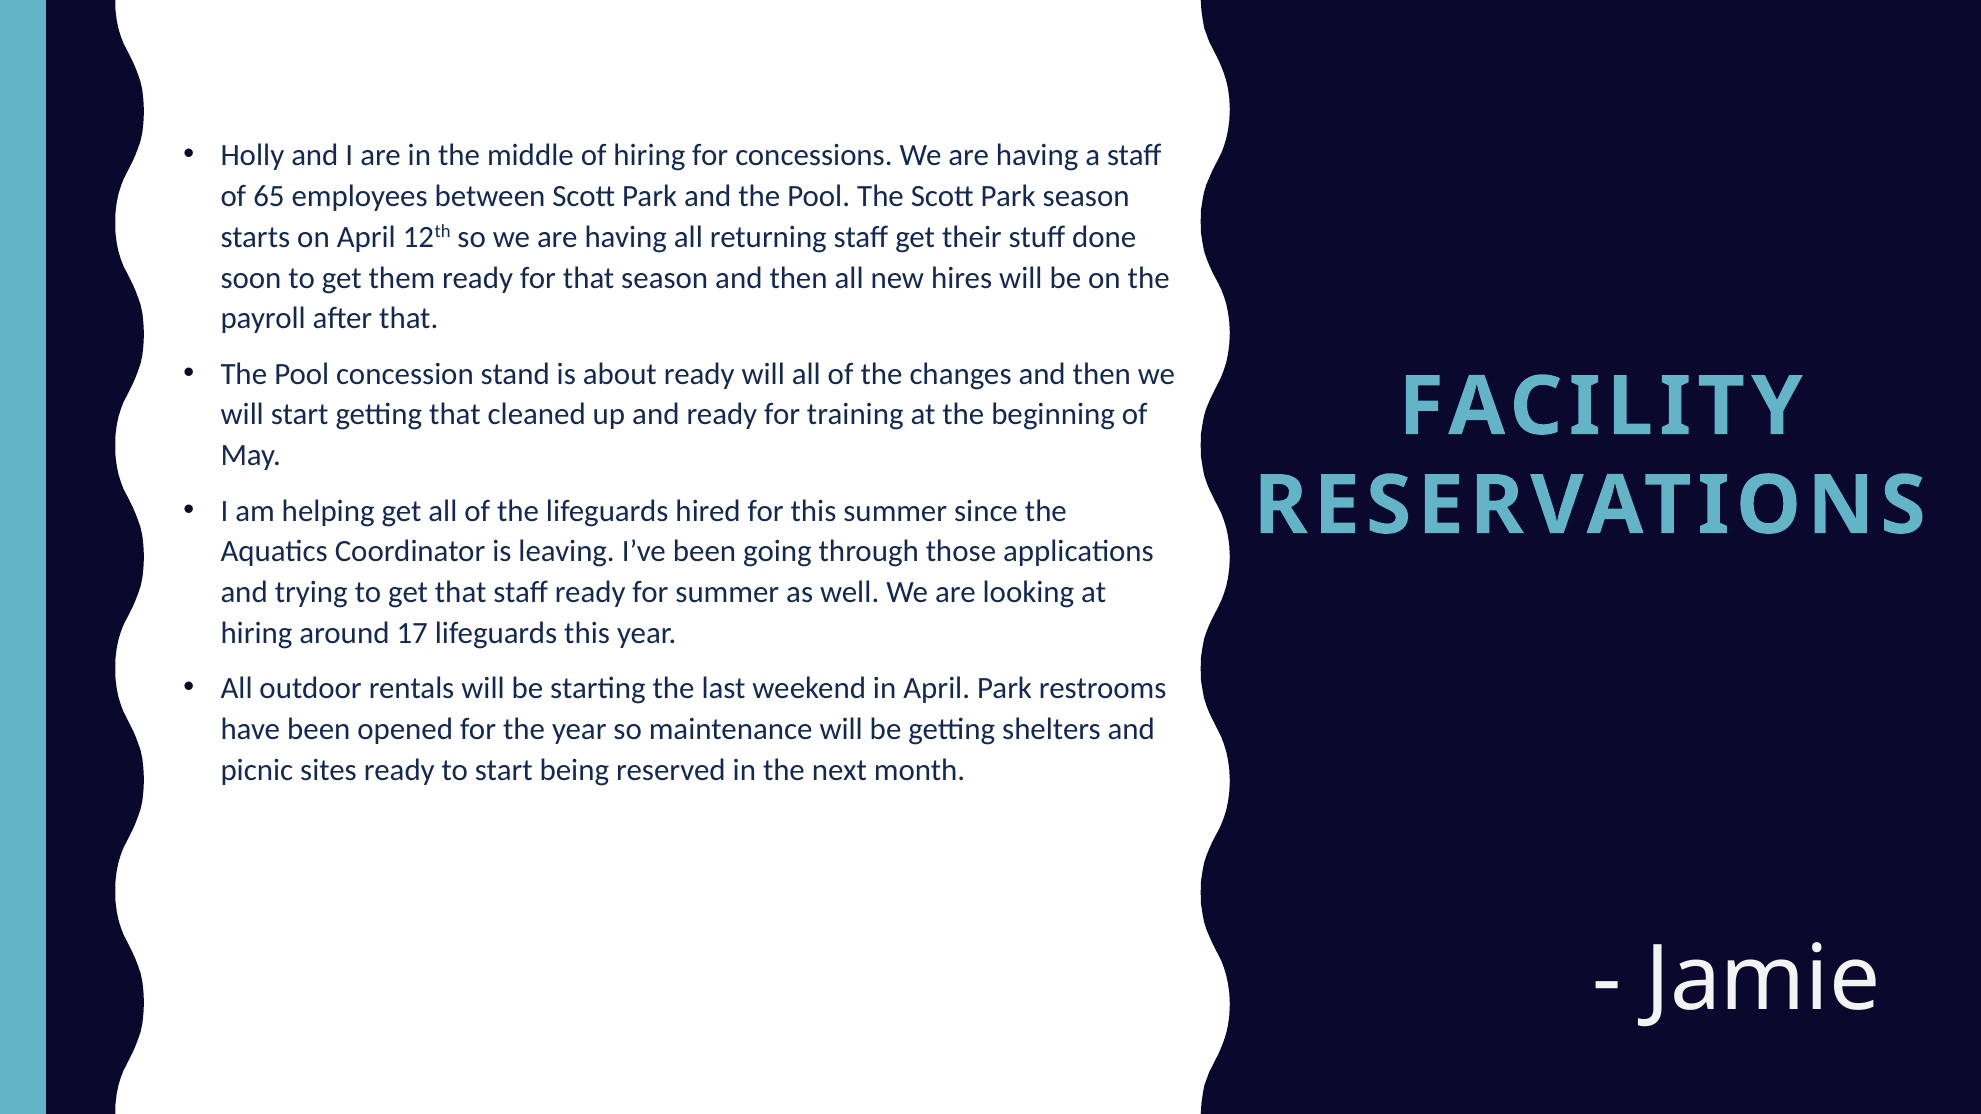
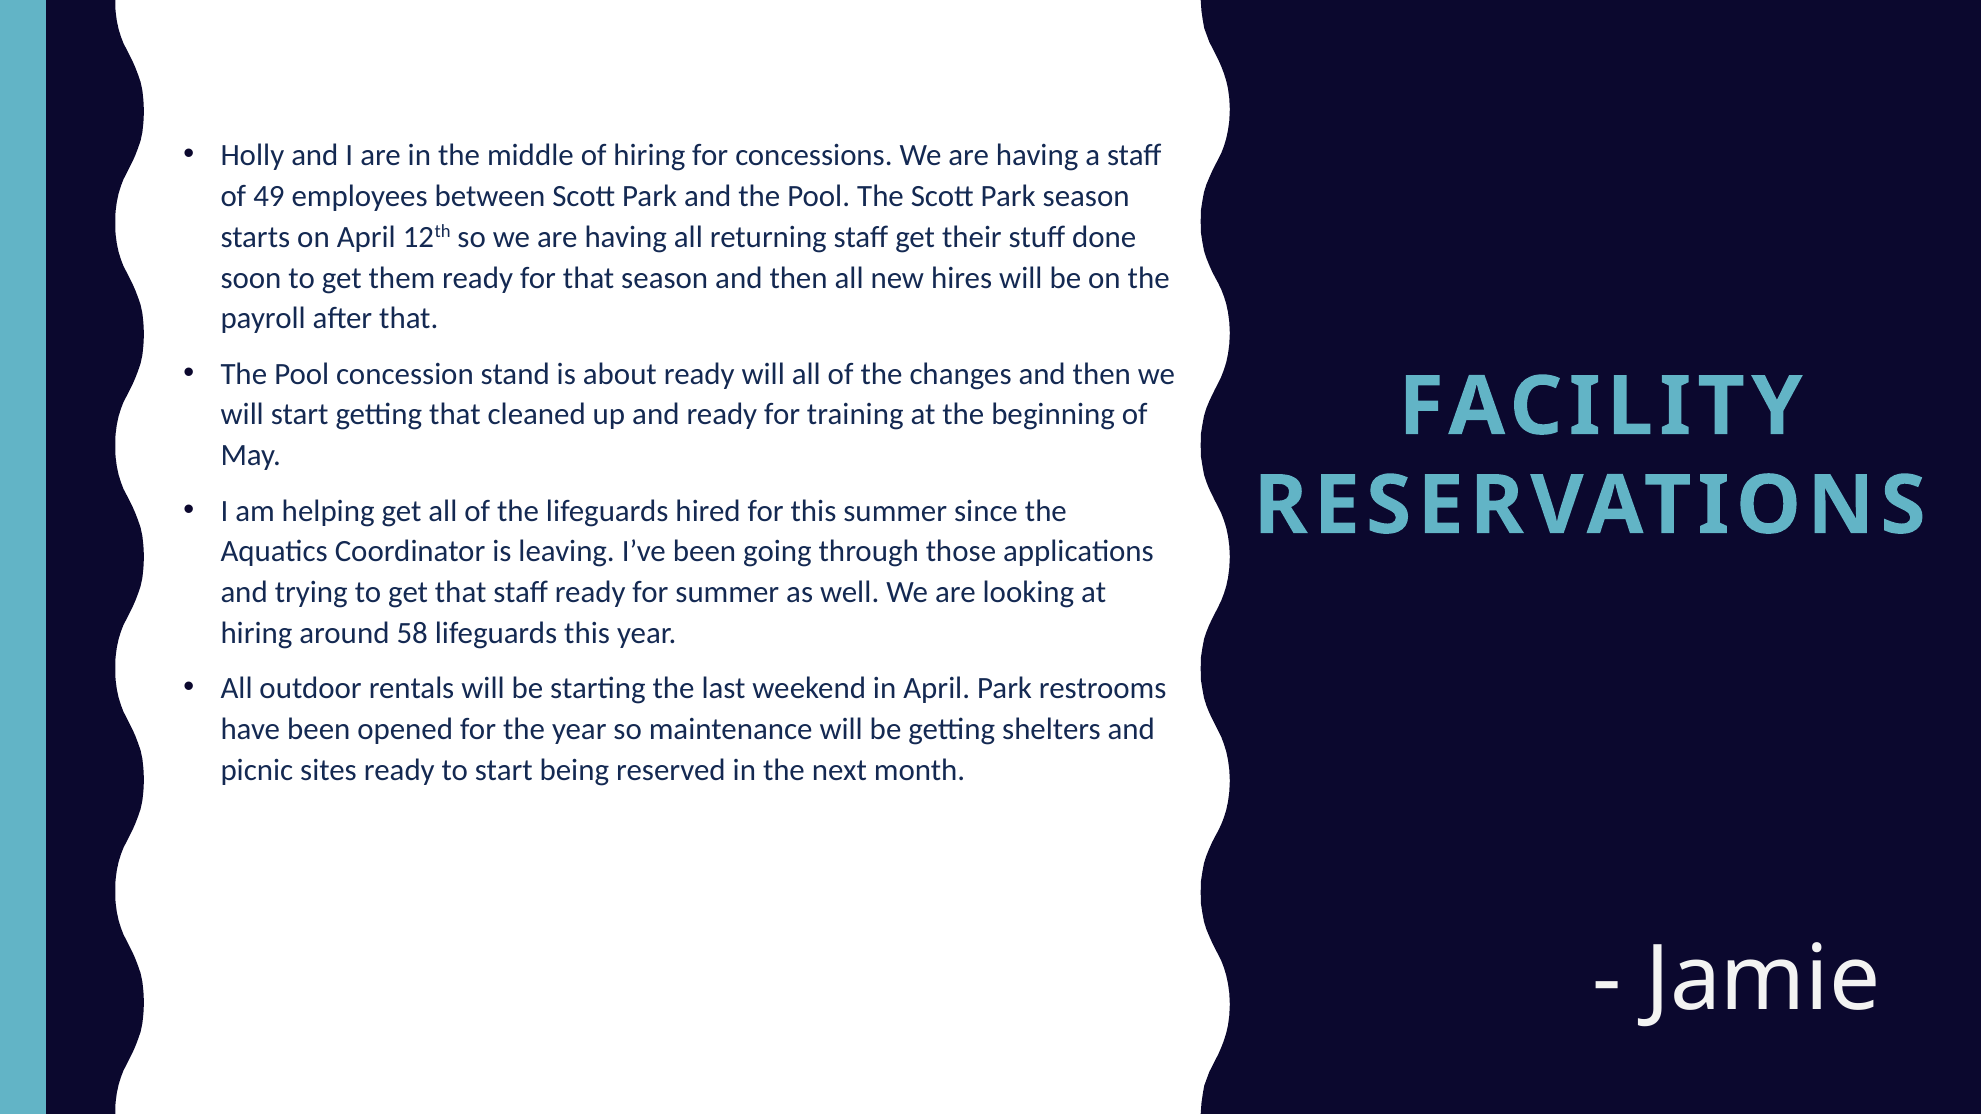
65: 65 -> 49 (269, 196)
17: 17 -> 58 (412, 633)
